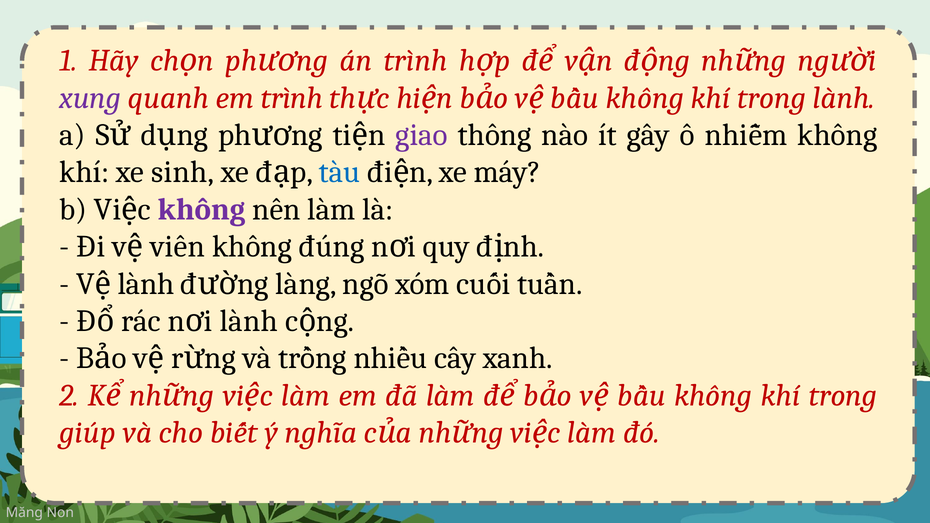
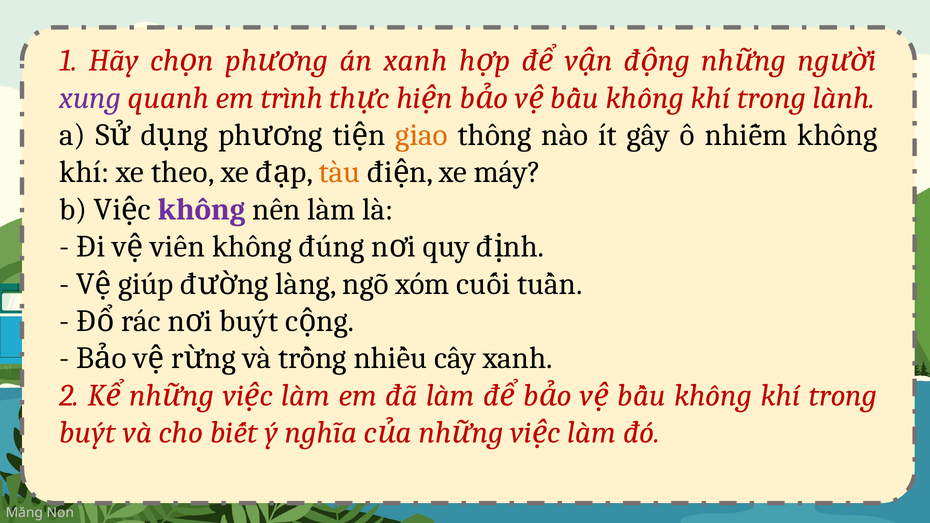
án trình: trình -> xanh (416, 61)
giao colour: purple -> orange (422, 135)
sinh: sinh -> theo (183, 172)
tàu colour: blue -> orange (339, 172)
lành: lành -> giúp (146, 284)
lành: lành -> buýt (249, 321)
giúp: giúp -> buýt (88, 433)
